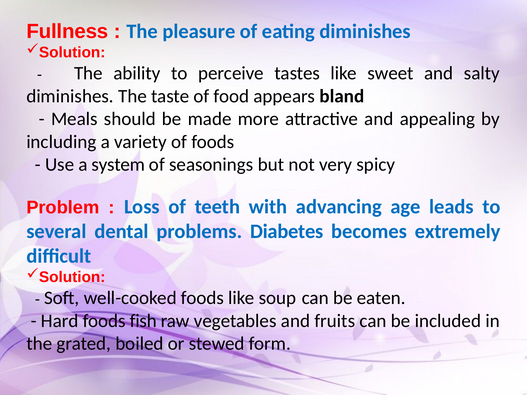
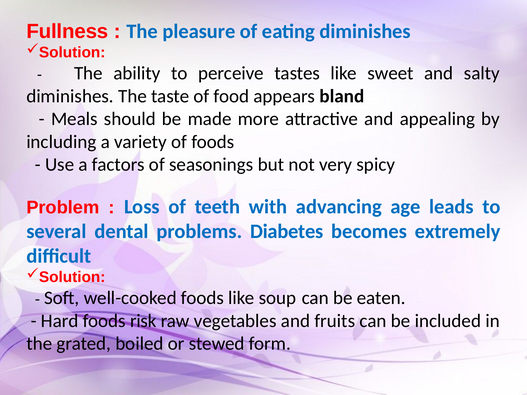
system: system -> factors (118, 165)
fish: fish -> risk (143, 321)
